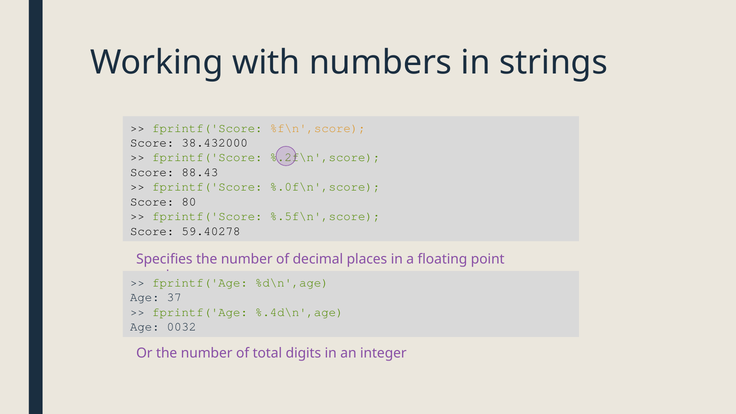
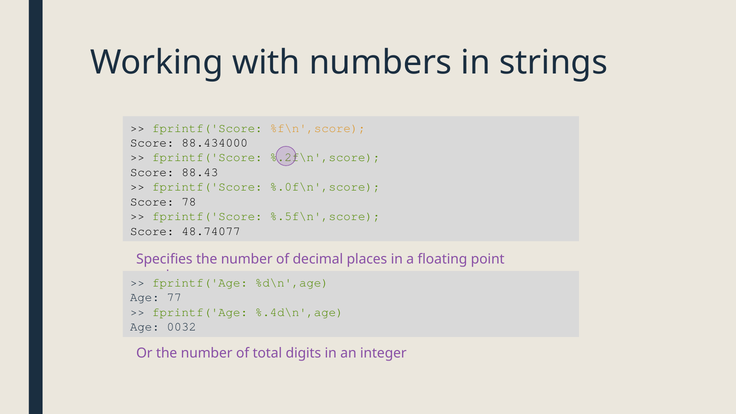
38.432000: 38.432000 -> 88.434000 (215, 143)
80: 80 -> 78 (189, 202)
59.40278: 59.40278 -> 48.74077 (211, 231)
37: 37 -> 77 (174, 297)
